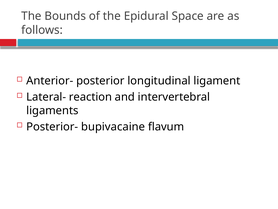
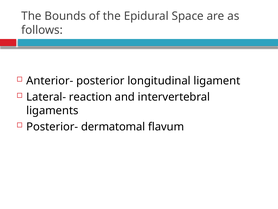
bupivacaine: bupivacaine -> dermatomal (113, 126)
